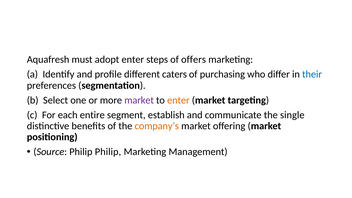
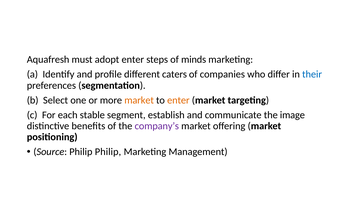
offers: offers -> minds (194, 60)
purchasing: purchasing -> companies (222, 74)
market colour: purple -> orange (139, 100)
entire: entire -> stable (92, 115)
single: single -> image (292, 115)
company’s colour: orange -> purple (157, 126)
